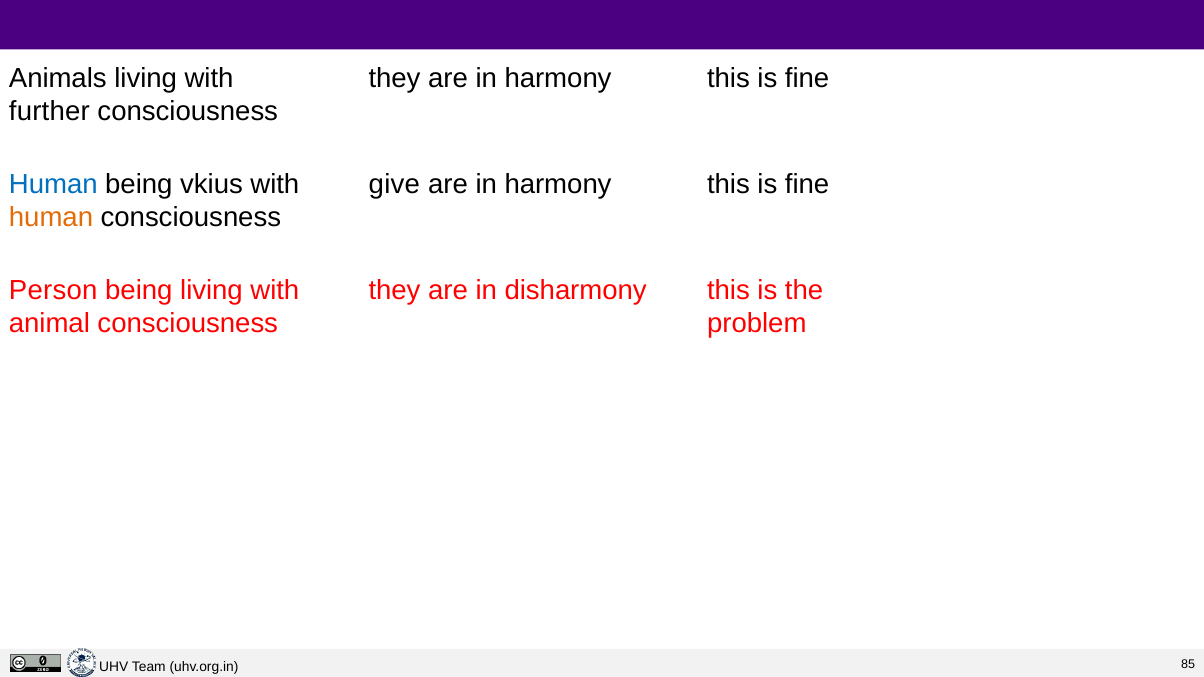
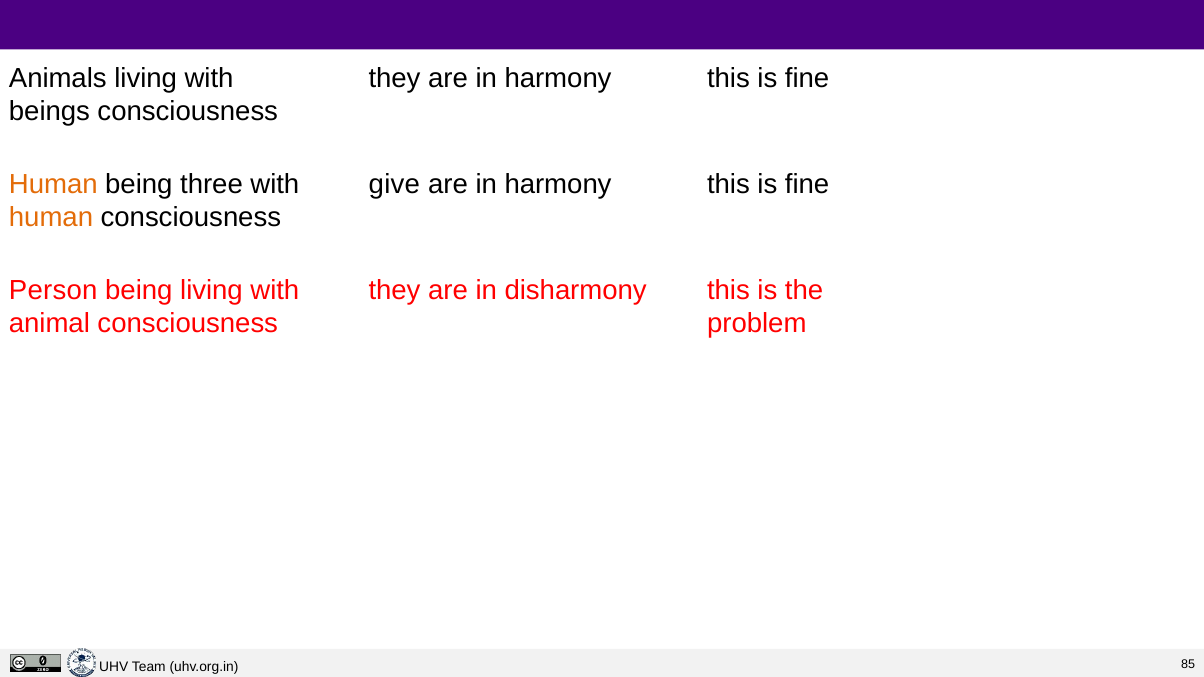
further: further -> beings (49, 111)
Human colour: blue -> orange (53, 184)
vkius: vkius -> three (212, 184)
